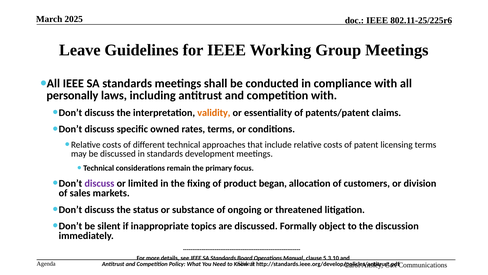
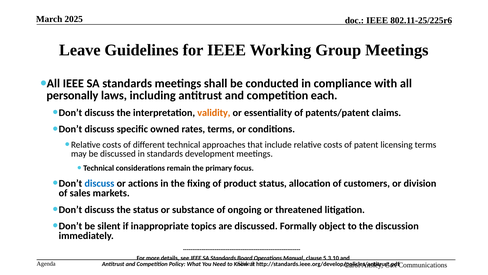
competition with: with -> each (324, 95)
discuss colour: purple -> blue (99, 183)
limited: limited -> actions (143, 183)
product began: began -> status (273, 183)
